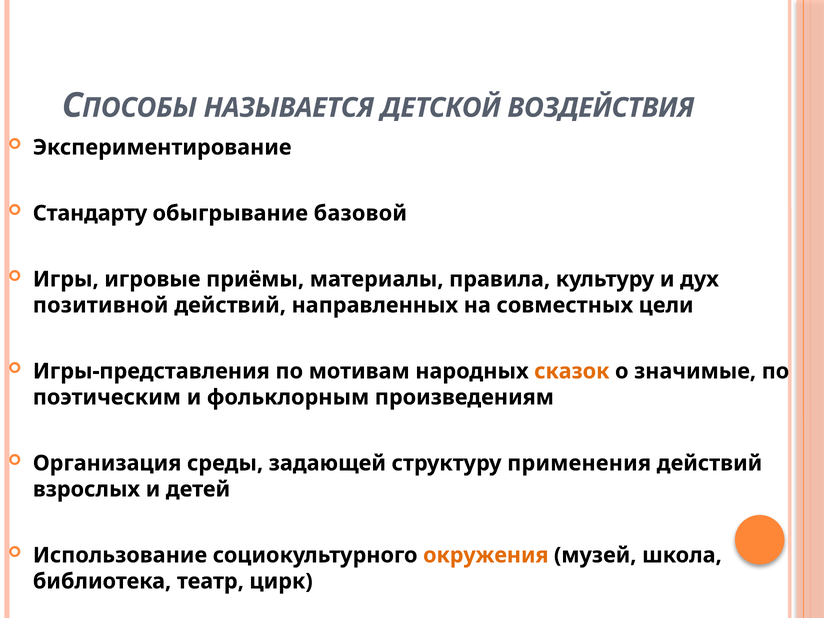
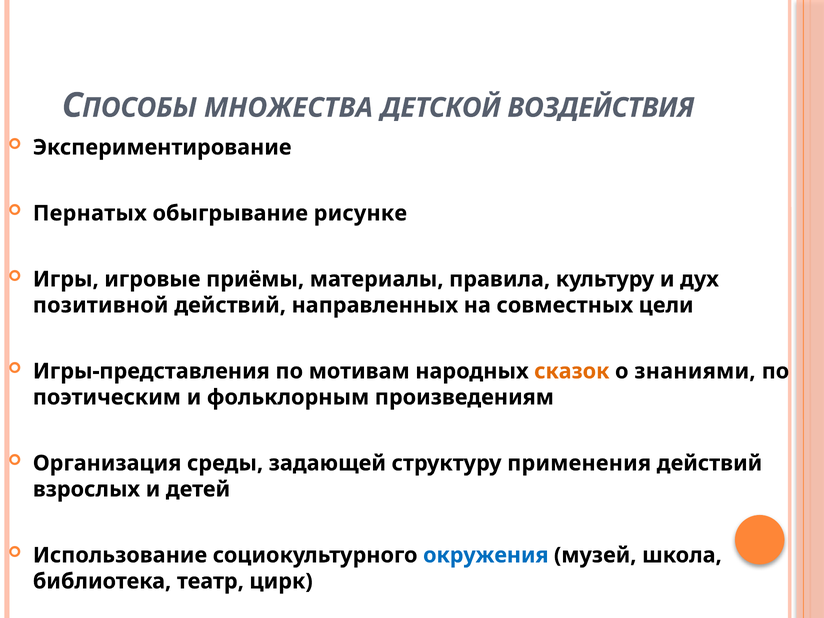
НАЗЫВАЕТСЯ: НАЗЫВАЕТСЯ -> МНОЖЕСТВА (289, 108)
Стандарту: Стандарту -> Пернатых (90, 213)
базовой: базовой -> рисунке (360, 213)
значимые: значимые -> знаниями (695, 371)
окружения colour: orange -> blue (486, 555)
